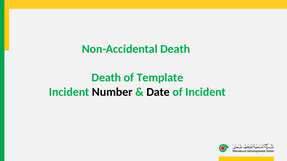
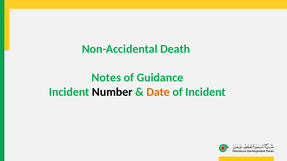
Death: Death -> Notes (106, 78)
Template: Template -> Guidance (160, 78)
Date colour: black -> orange (158, 92)
